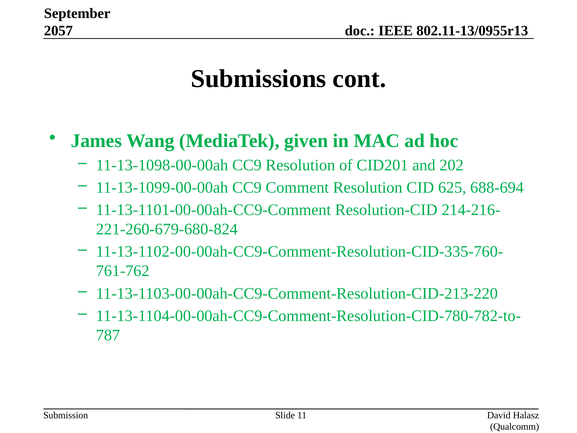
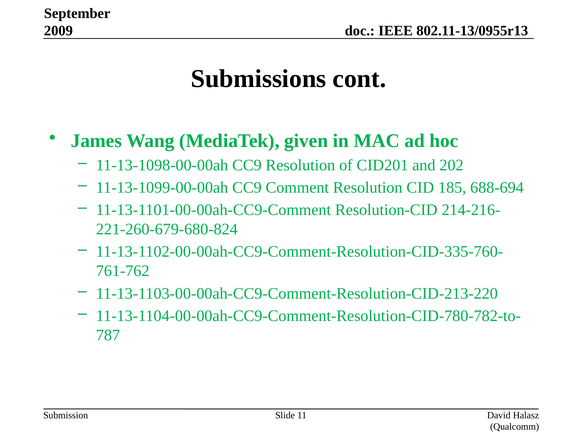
2057: 2057 -> 2009 (58, 31)
625: 625 -> 185 (452, 187)
